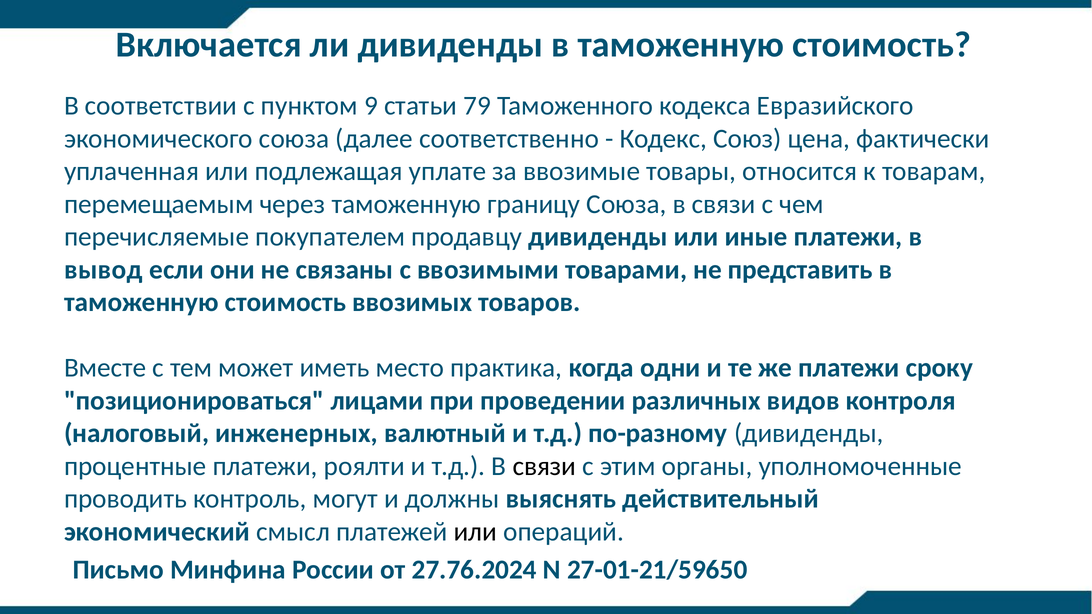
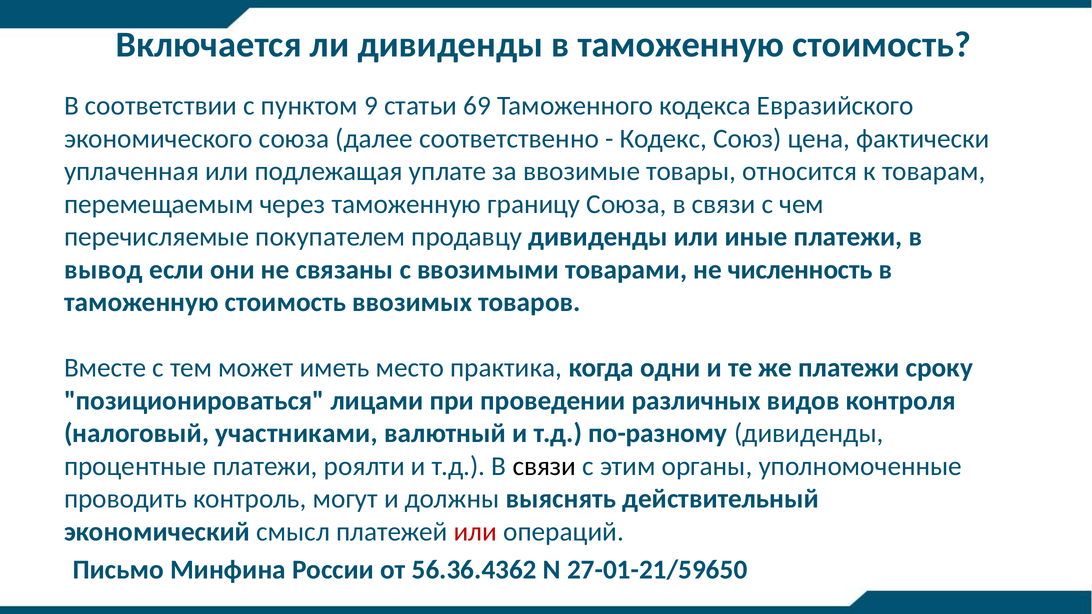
79: 79 -> 69 (477, 106)
представить: представить -> численность (800, 270)
инженерных: инженерных -> участниками (297, 433)
или colour: black -> red (475, 532)
27.76.2024: 27.76.2024 -> 56.36.4362 (474, 570)
